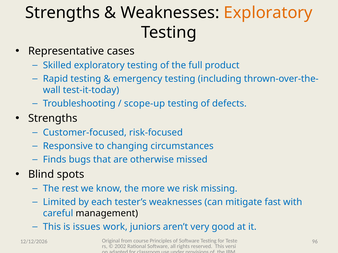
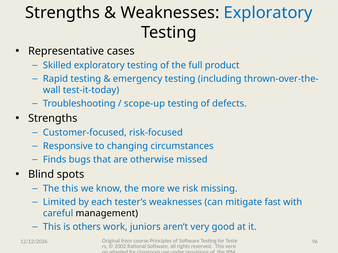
Exploratory colour: orange -> blue (268, 13)
The rest: rest -> this (70, 189)
issues: issues -> others (87, 227)
